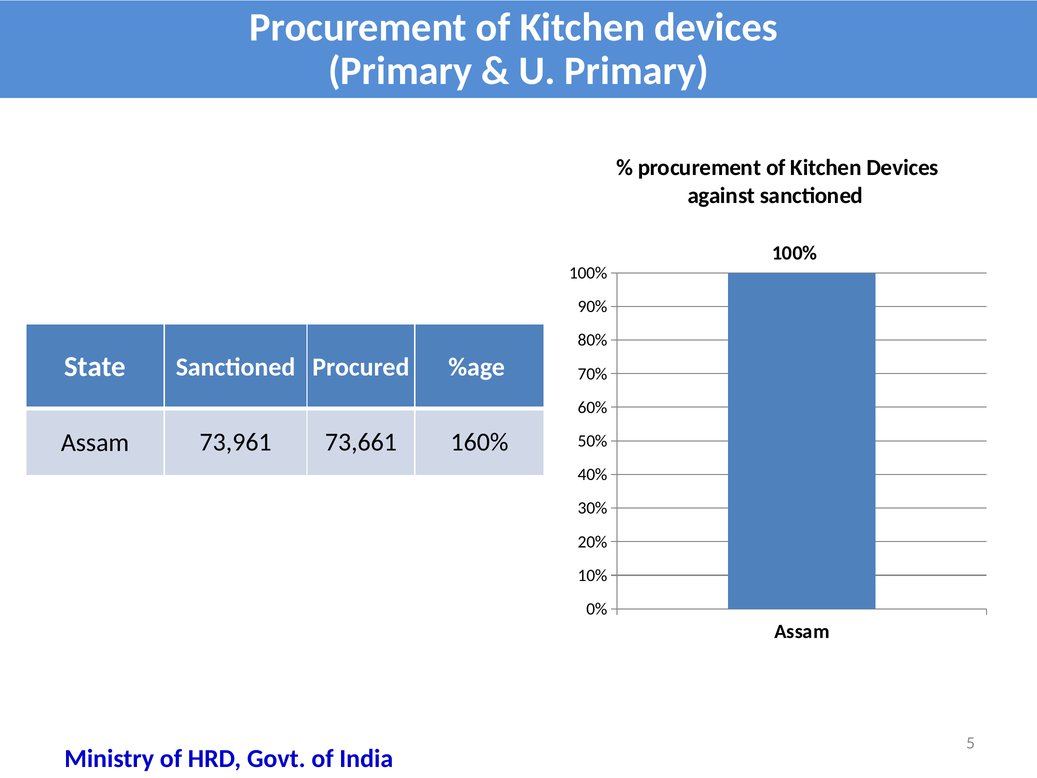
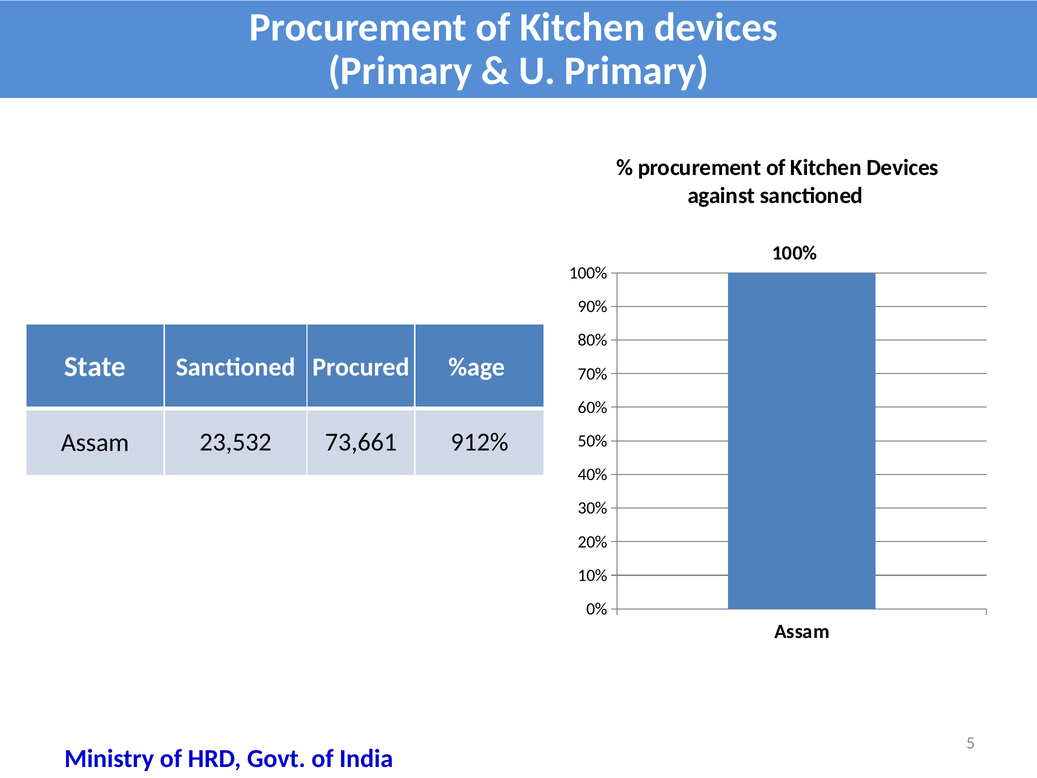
73,961: 73,961 -> 23,532 (236, 442)
160%: 160% -> 912% (480, 442)
